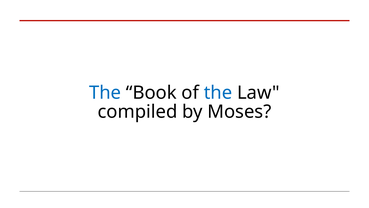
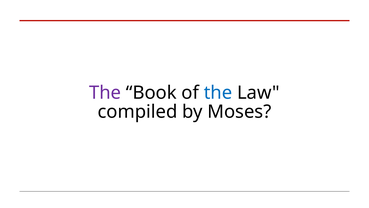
The colour: blue -> purple (105, 93)
